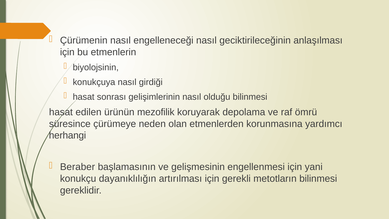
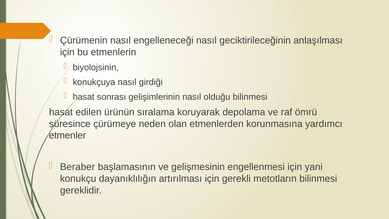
mezofilik: mezofilik -> sıralama (156, 112)
herhangi: herhangi -> etmenler (67, 135)
